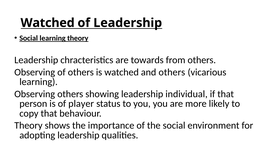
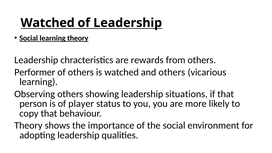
towards: towards -> rewards (147, 60)
Observing: Observing -> Performer (35, 72)
individual: individual -> situations (187, 94)
